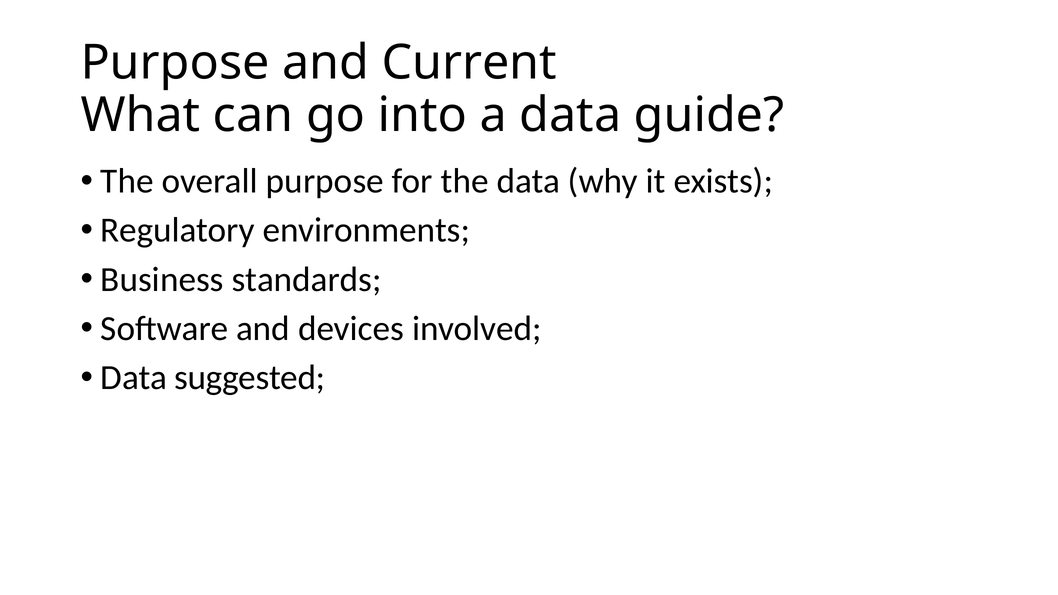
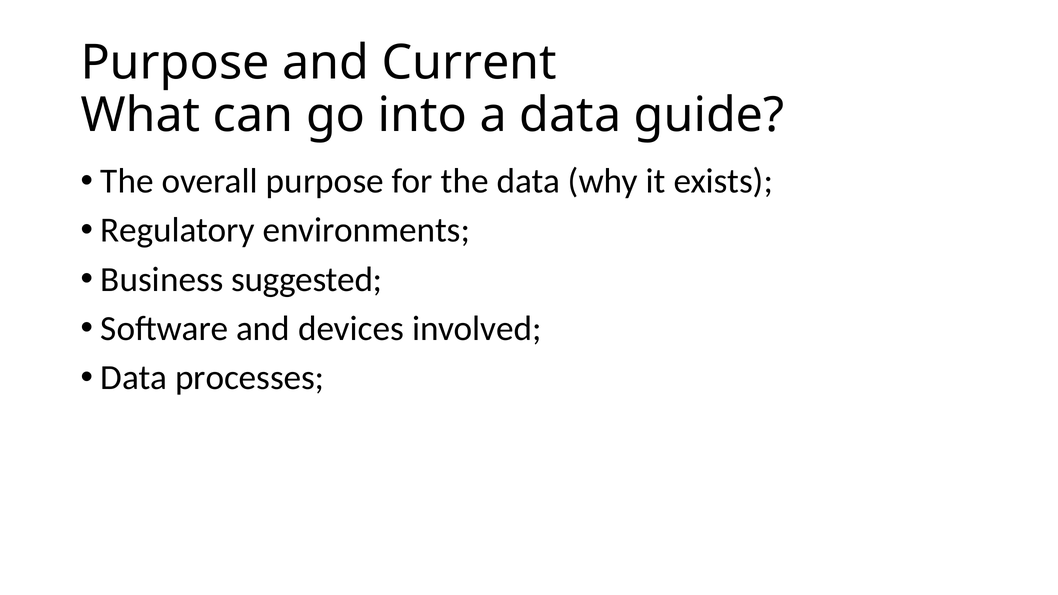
standards: standards -> suggested (307, 280)
suggested: suggested -> processes (250, 378)
